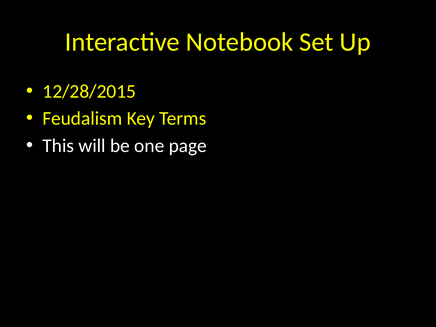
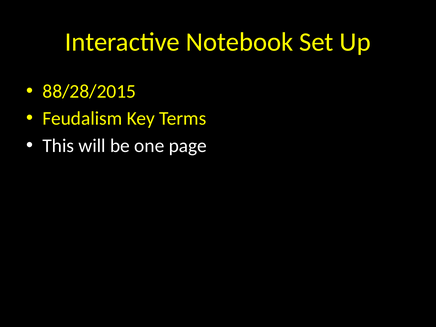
12/28/2015: 12/28/2015 -> 88/28/2015 (89, 91)
